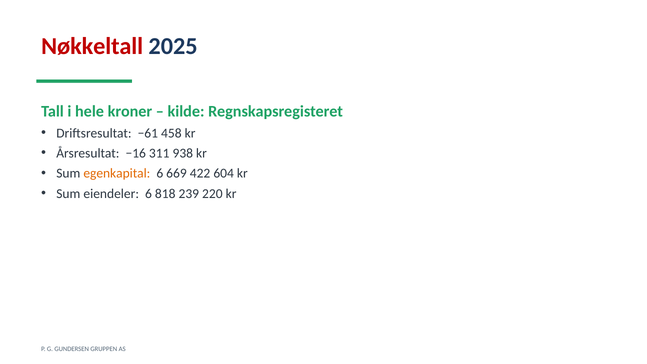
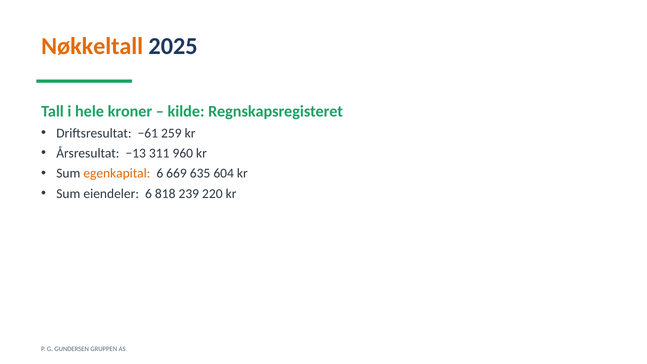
Nøkkeltall colour: red -> orange (92, 46)
458: 458 -> 259 (171, 133)
−16: −16 -> −13 (136, 153)
938: 938 -> 960 (183, 153)
422: 422 -> 635 (200, 174)
